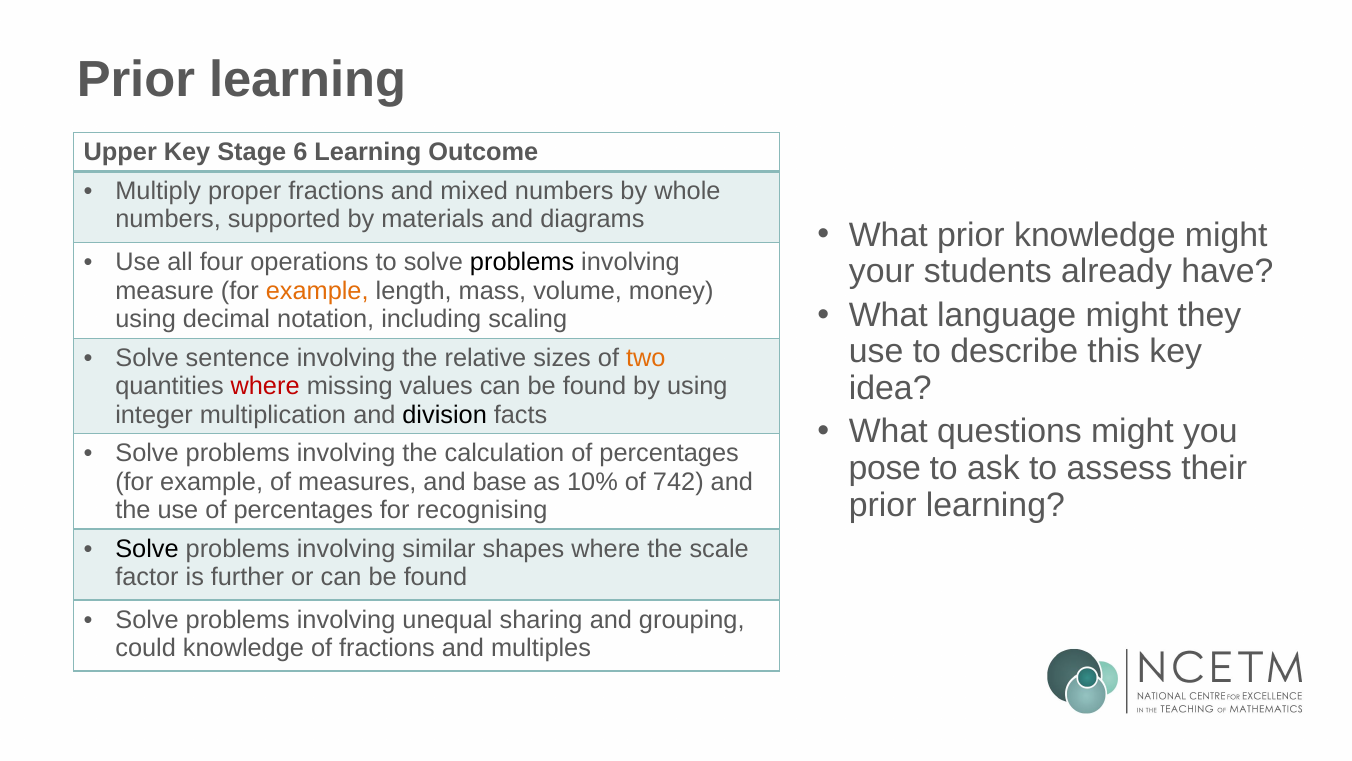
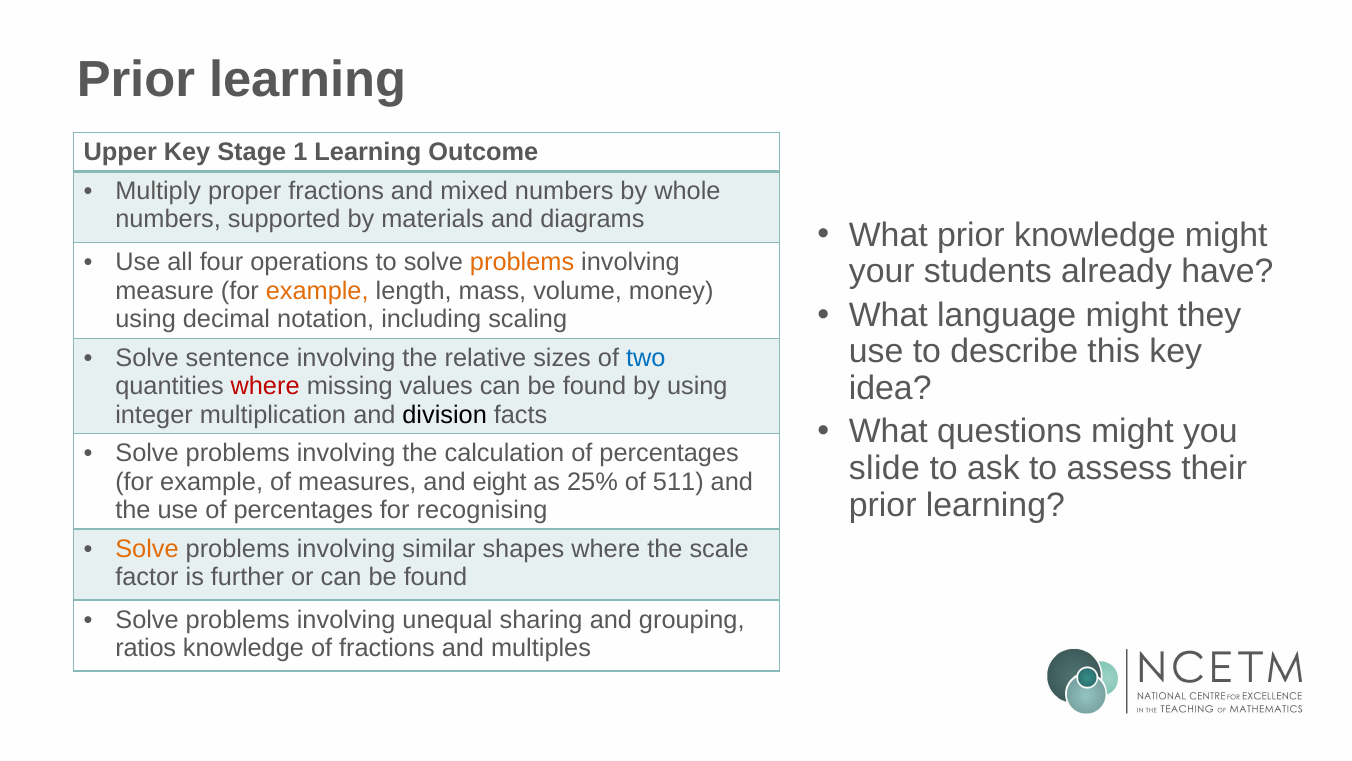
6: 6 -> 1 (300, 152)
problems colour: black -> orange (522, 262)
two colour: orange -> blue (646, 358)
pose: pose -> slide (884, 468)
base: base -> eight (500, 481)
10%: 10% -> 25% (592, 481)
742: 742 -> 511 (678, 481)
Solve colour: black -> orange (147, 548)
could: could -> ratios (146, 648)
